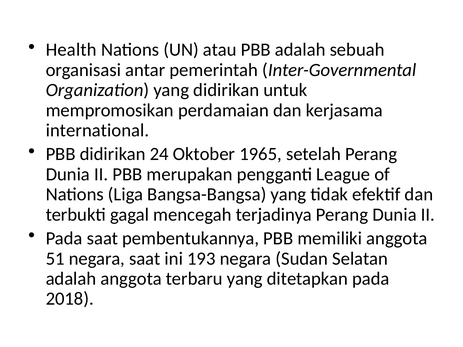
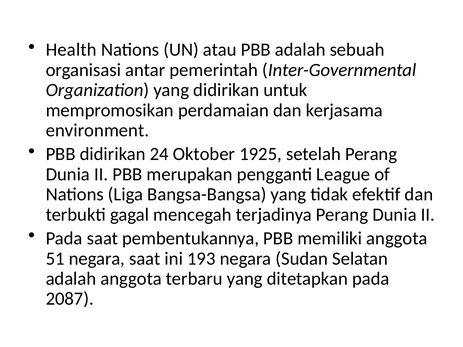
international: international -> environment (97, 130)
1965: 1965 -> 1925 (261, 154)
2018: 2018 -> 2087 (70, 299)
